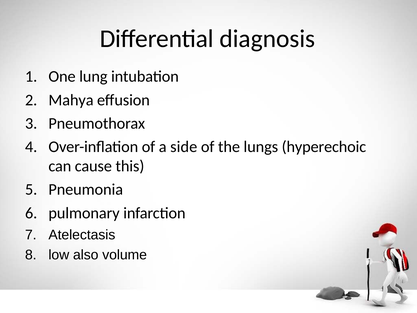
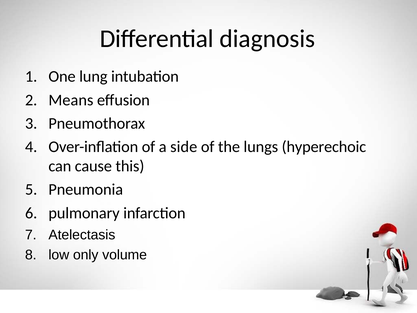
Mahya: Mahya -> Means (71, 100)
also: also -> only (86, 255)
